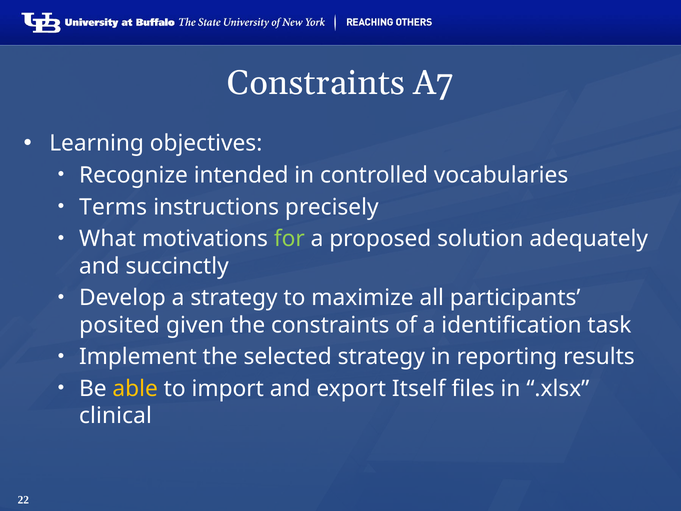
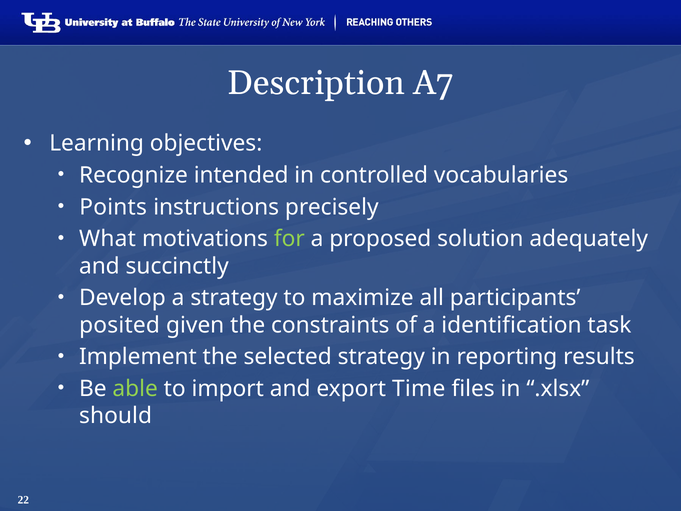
Constraints: Constraints -> Description (316, 83)
Terms: Terms -> Points (113, 207)
able colour: yellow -> light green (135, 389)
Itself: Itself -> Time (419, 389)
clinical: clinical -> should (116, 416)
